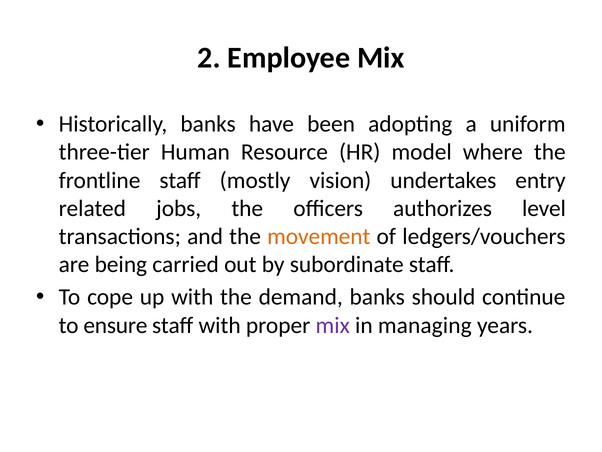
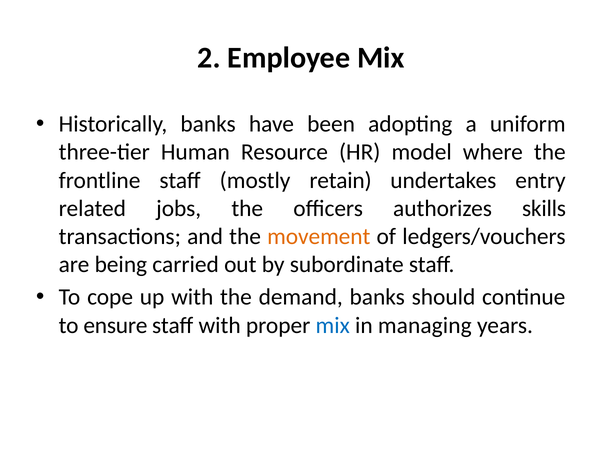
vision: vision -> retain (341, 180)
level: level -> skills (544, 208)
mix colour: purple -> blue (333, 325)
